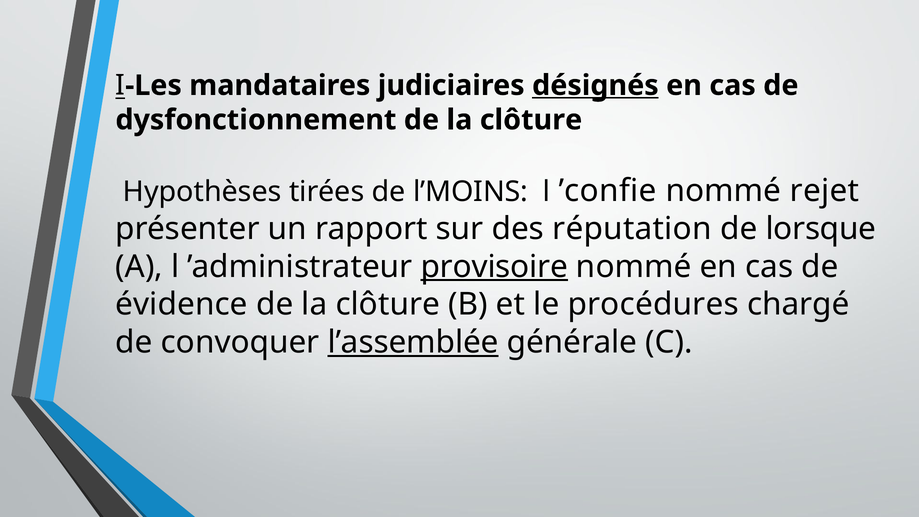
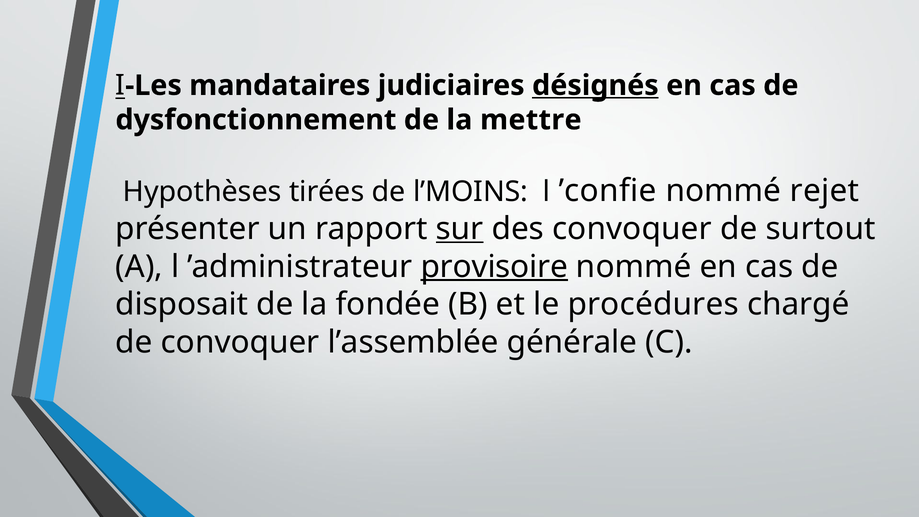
dysfonctionnement de la clôture: clôture -> mettre (531, 120)
sur underline: none -> present (460, 229)
des réputation: réputation -> convoquer (632, 229)
lorsque: lorsque -> surtout (821, 229)
évidence: évidence -> disposait (182, 304)
clôture: clôture -> fondée (388, 304)
l’assemblée underline: present -> none (413, 342)
